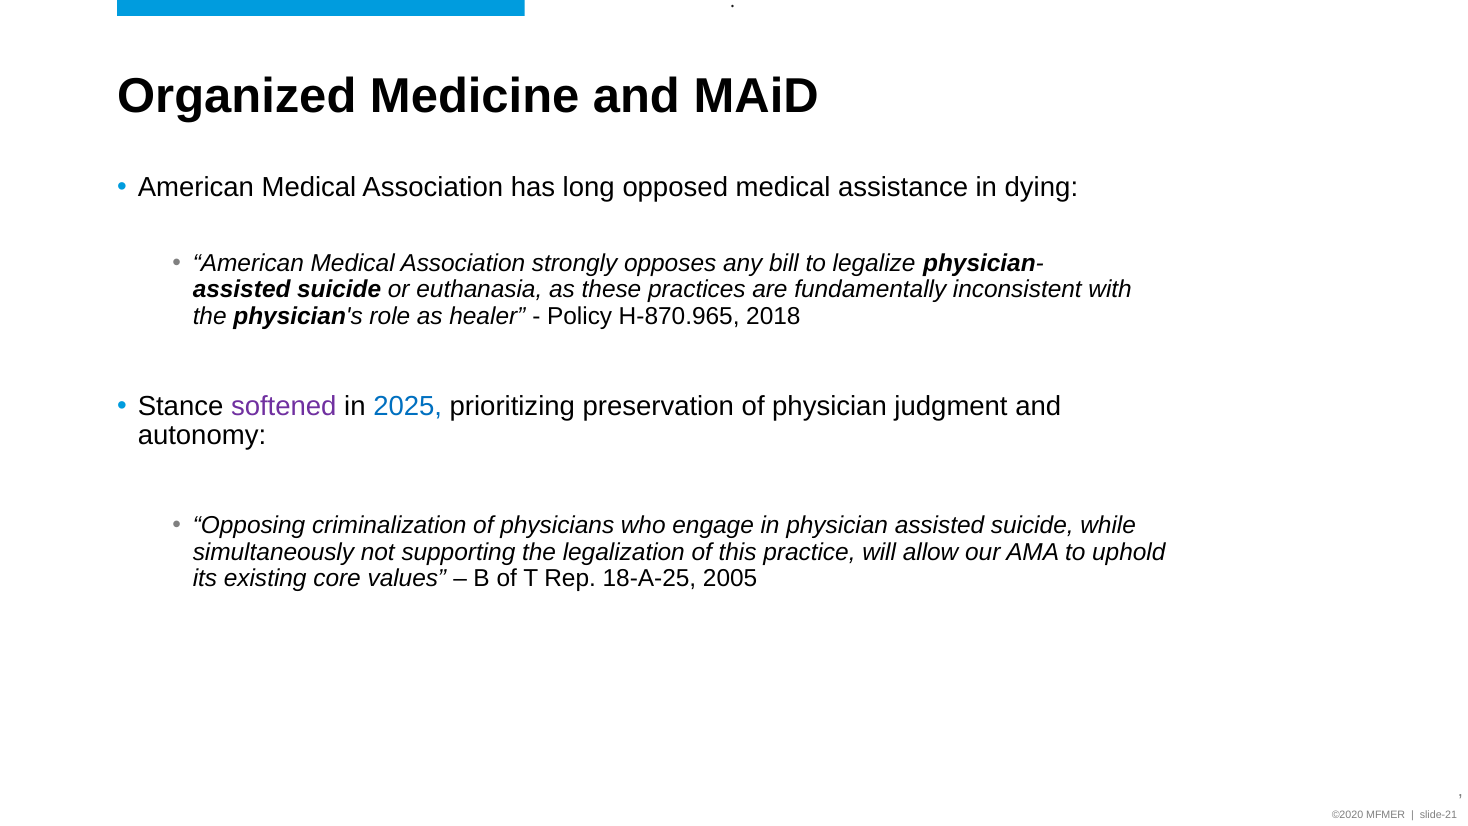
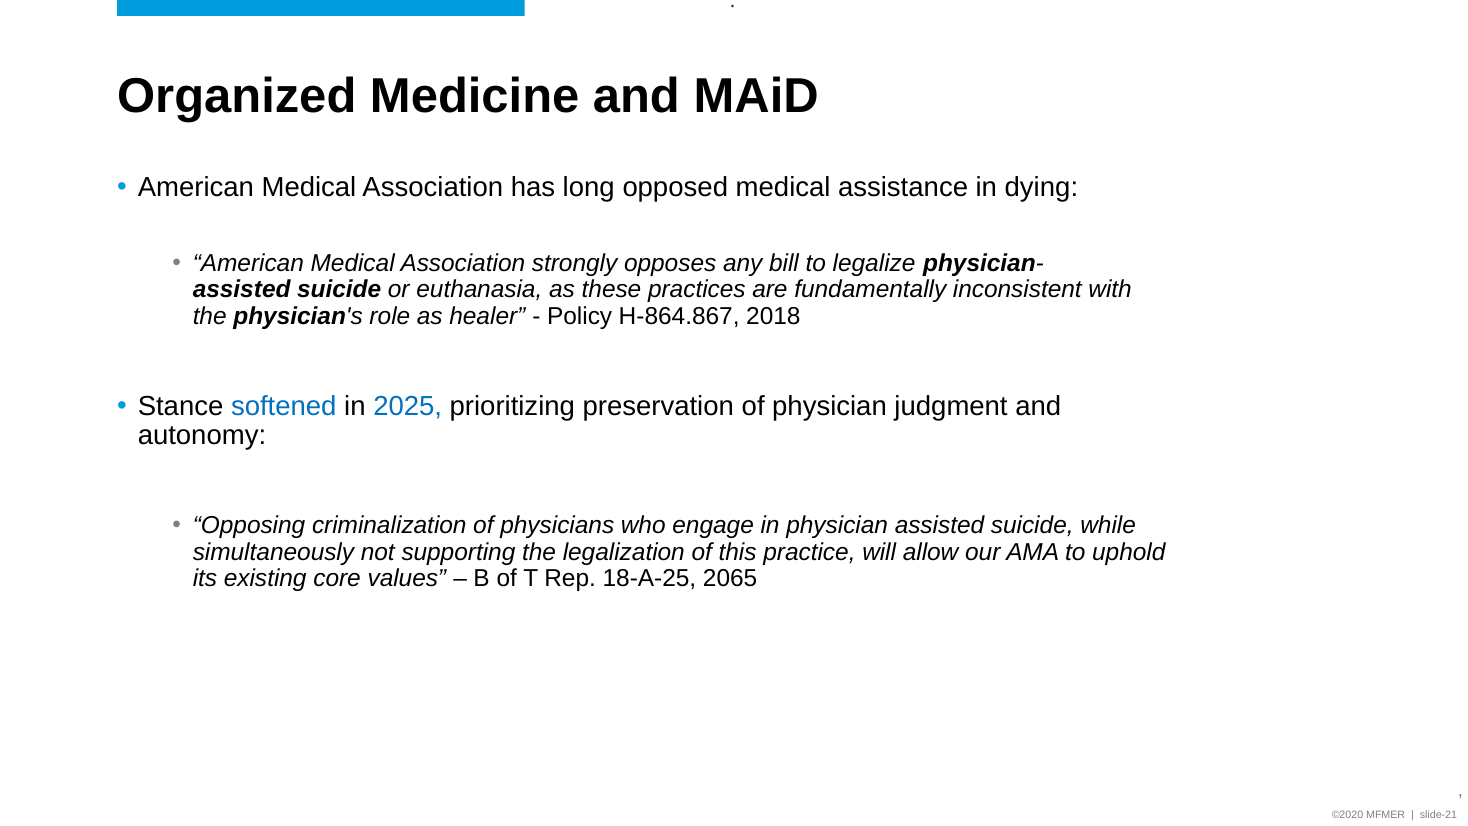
H-870.965: H-870.965 -> H-864.867 (679, 316)
softened colour: purple -> blue (284, 406)
2005: 2005 -> 2065 (730, 578)
